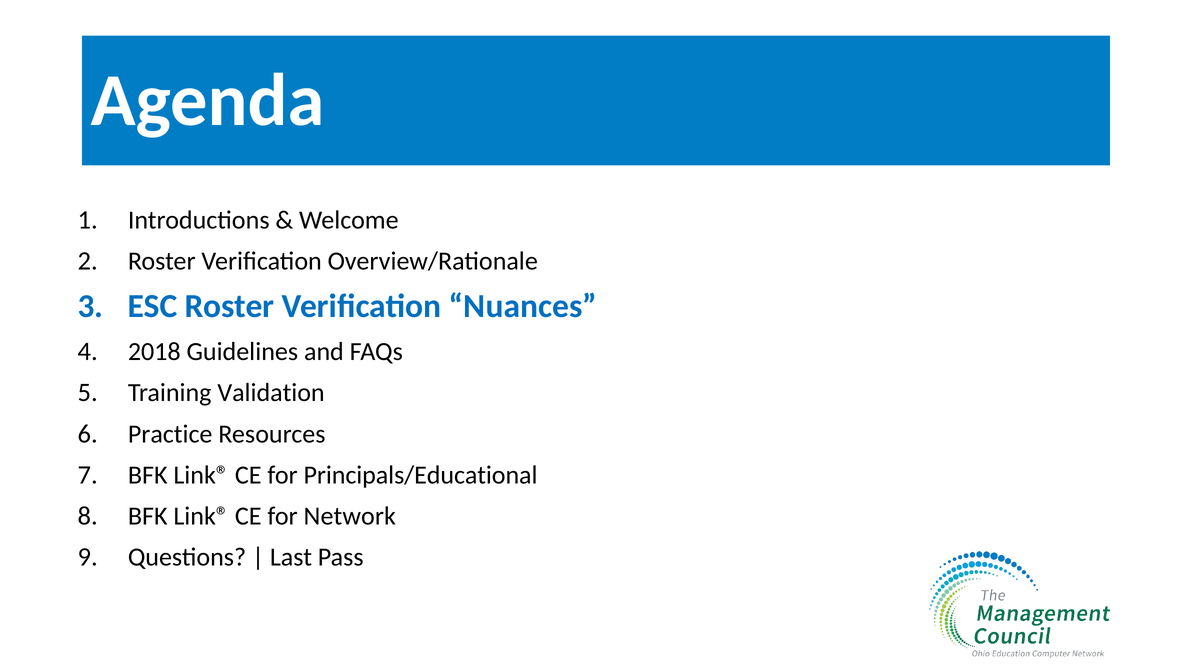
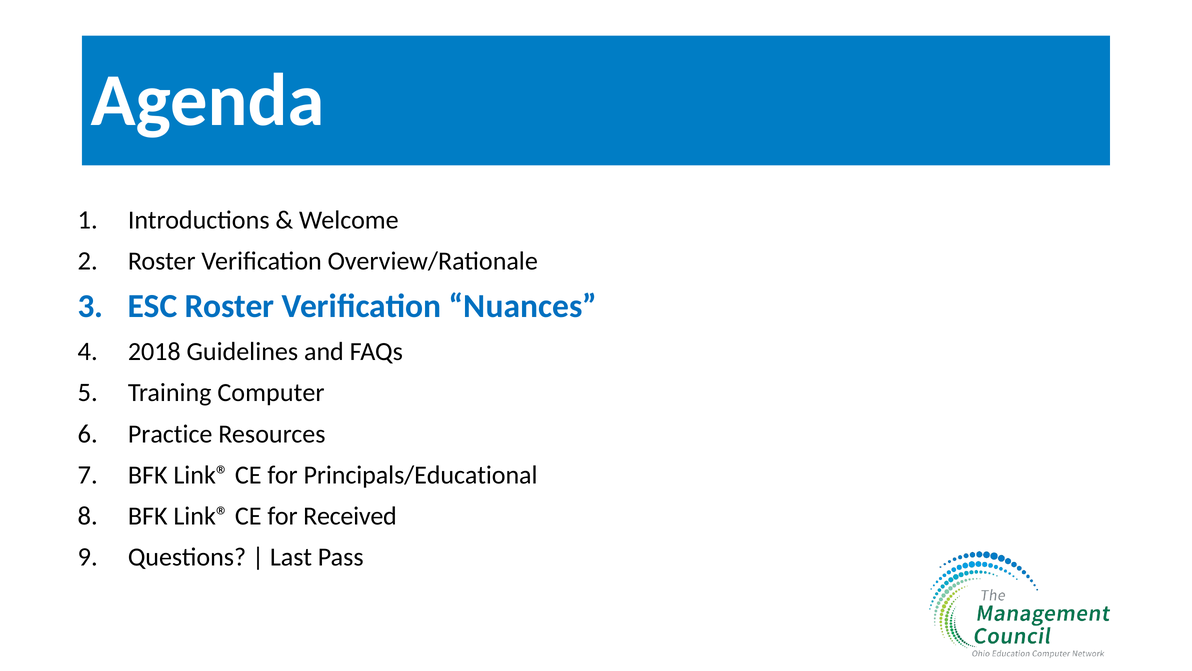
Validation: Validation -> Computer (271, 392)
Network: Network -> Received (350, 516)
